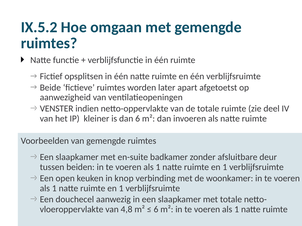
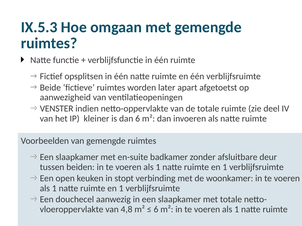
IX.5.2: IX.5.2 -> IX.5.3 (39, 27)
knop: knop -> stopt (124, 179)
